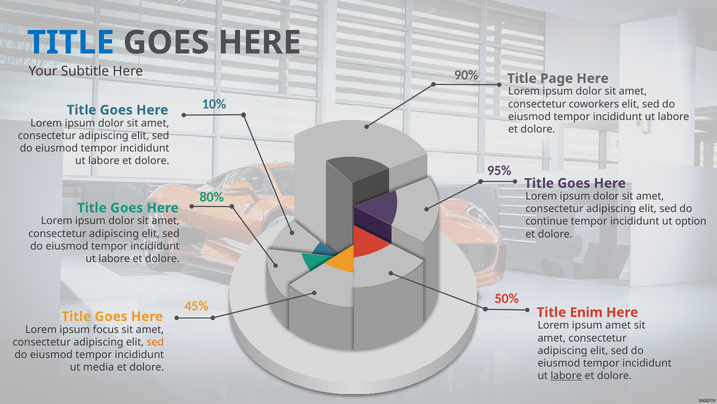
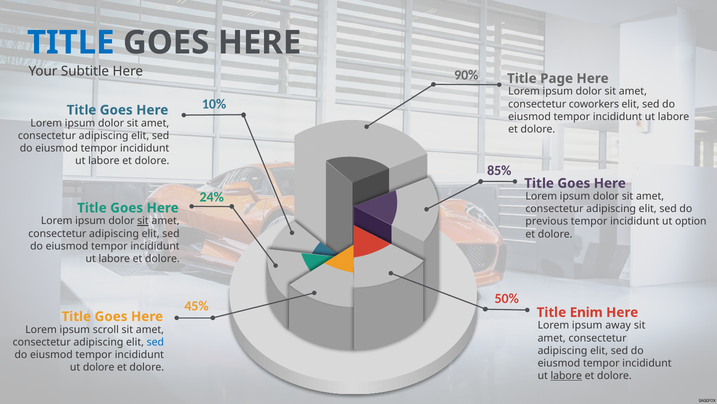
95%: 95% -> 85% (499, 170)
80%: 80% -> 24% (212, 197)
sit underline: none -> present (143, 221)
continue: continue -> previous (547, 221)
ipsum amet: amet -> away (618, 325)
focus: focus -> scroll (106, 329)
sed colour: orange -> blue (155, 342)
ut media: media -> dolore (99, 367)
